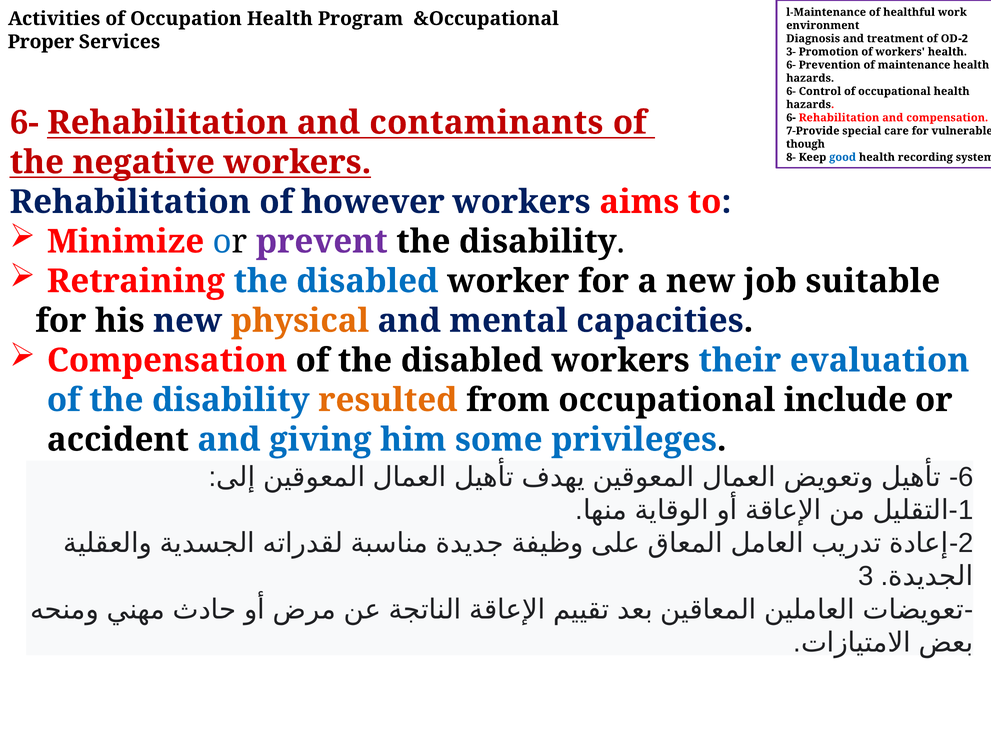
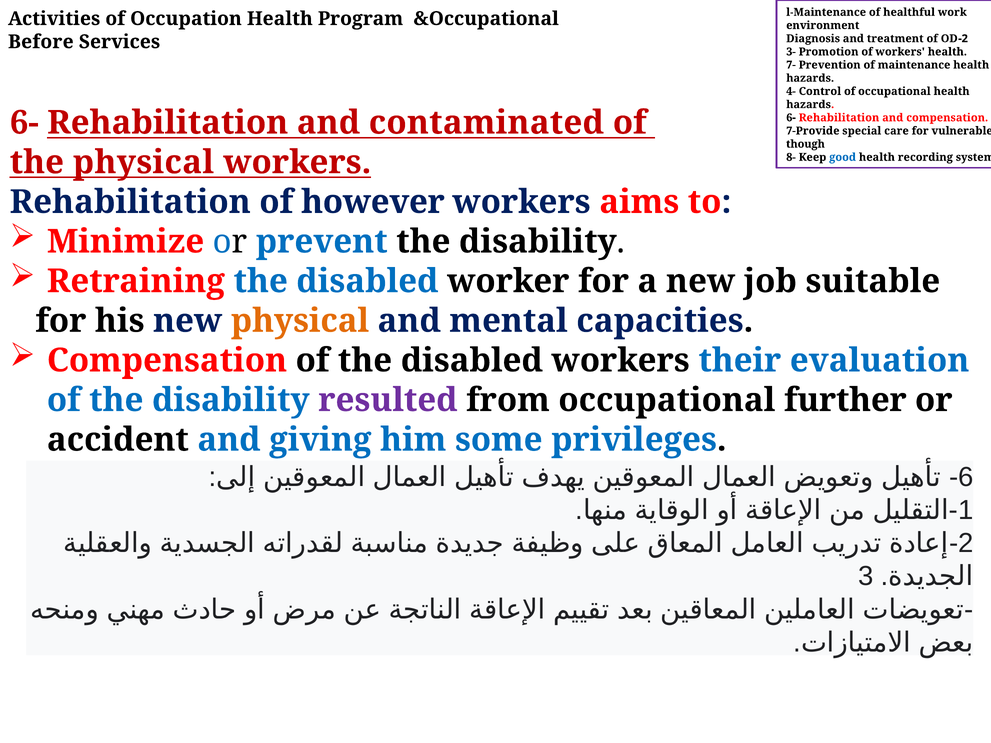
Proper: Proper -> Before (41, 42)
6-: 6- -> 7- (791, 65)
6-: 6- -> 4- (791, 91)
contaminants: contaminants -> contaminated (486, 123)
the negative: negative -> physical (143, 162)
prevent colour: purple -> blue (322, 242)
resulted colour: orange -> purple (388, 400)
include: include -> further (845, 400)
